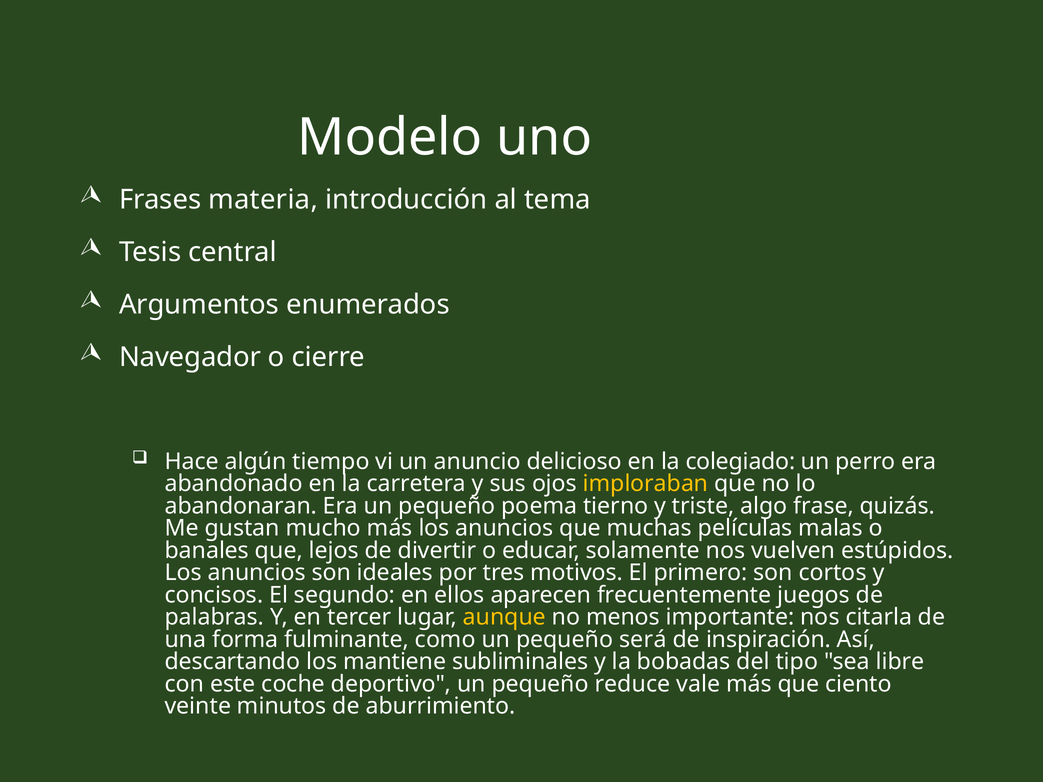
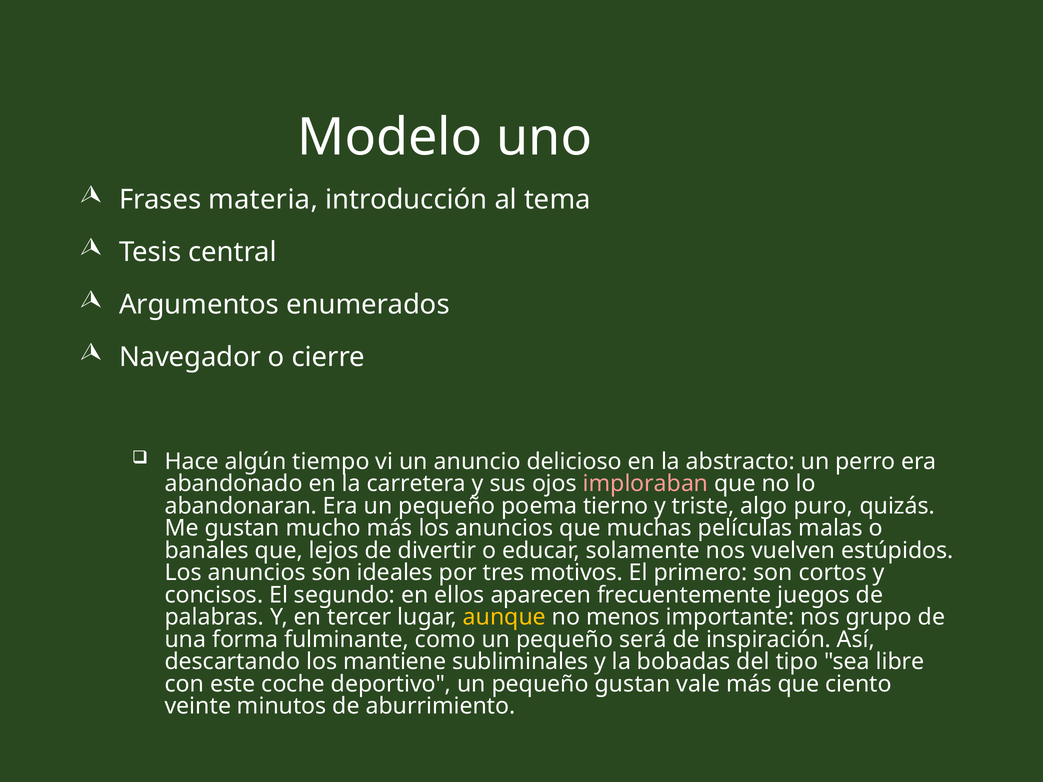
colegiado: colegiado -> abstracto (740, 462)
imploraban colour: yellow -> pink (646, 484)
frase: frase -> puro (823, 506)
citarla: citarla -> grupo (879, 617)
pequeño reduce: reduce -> gustan (633, 684)
